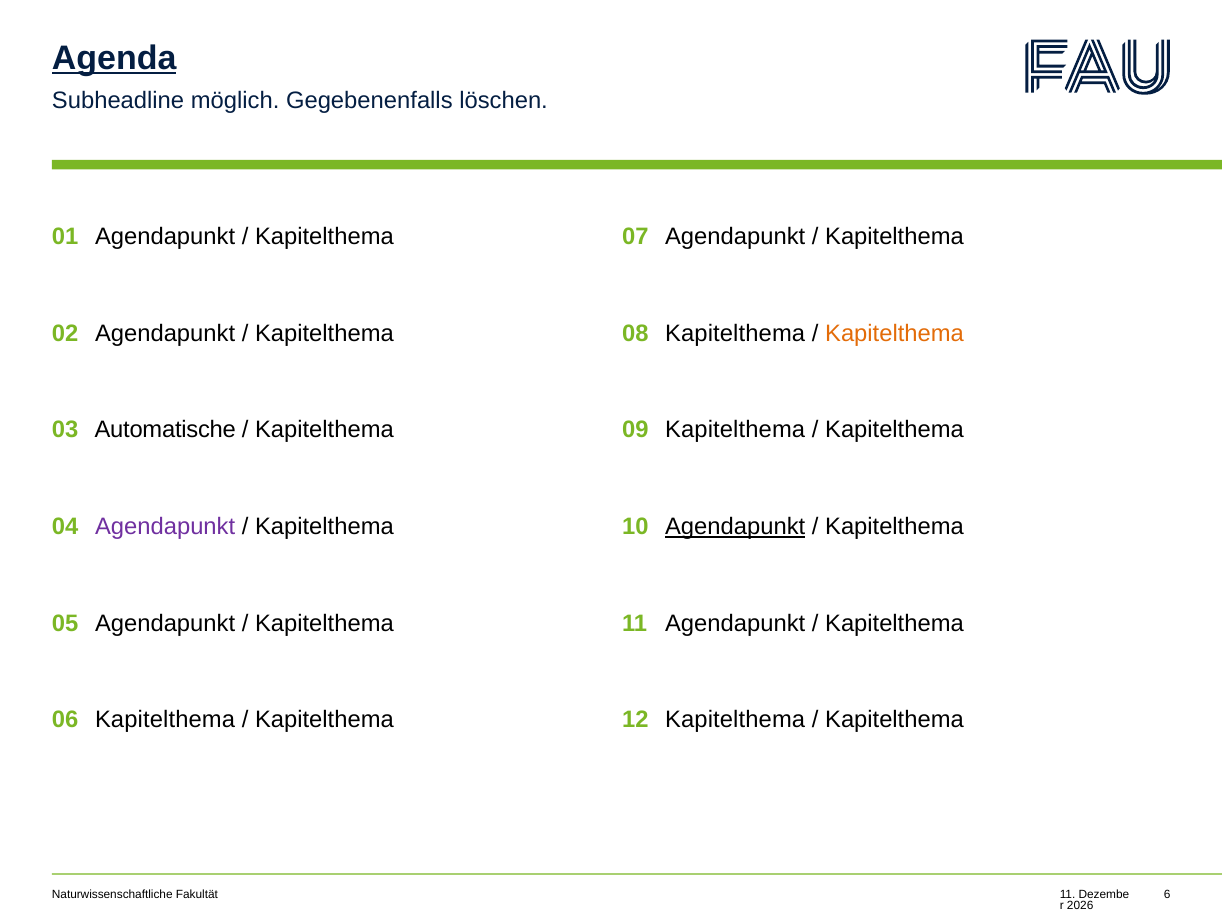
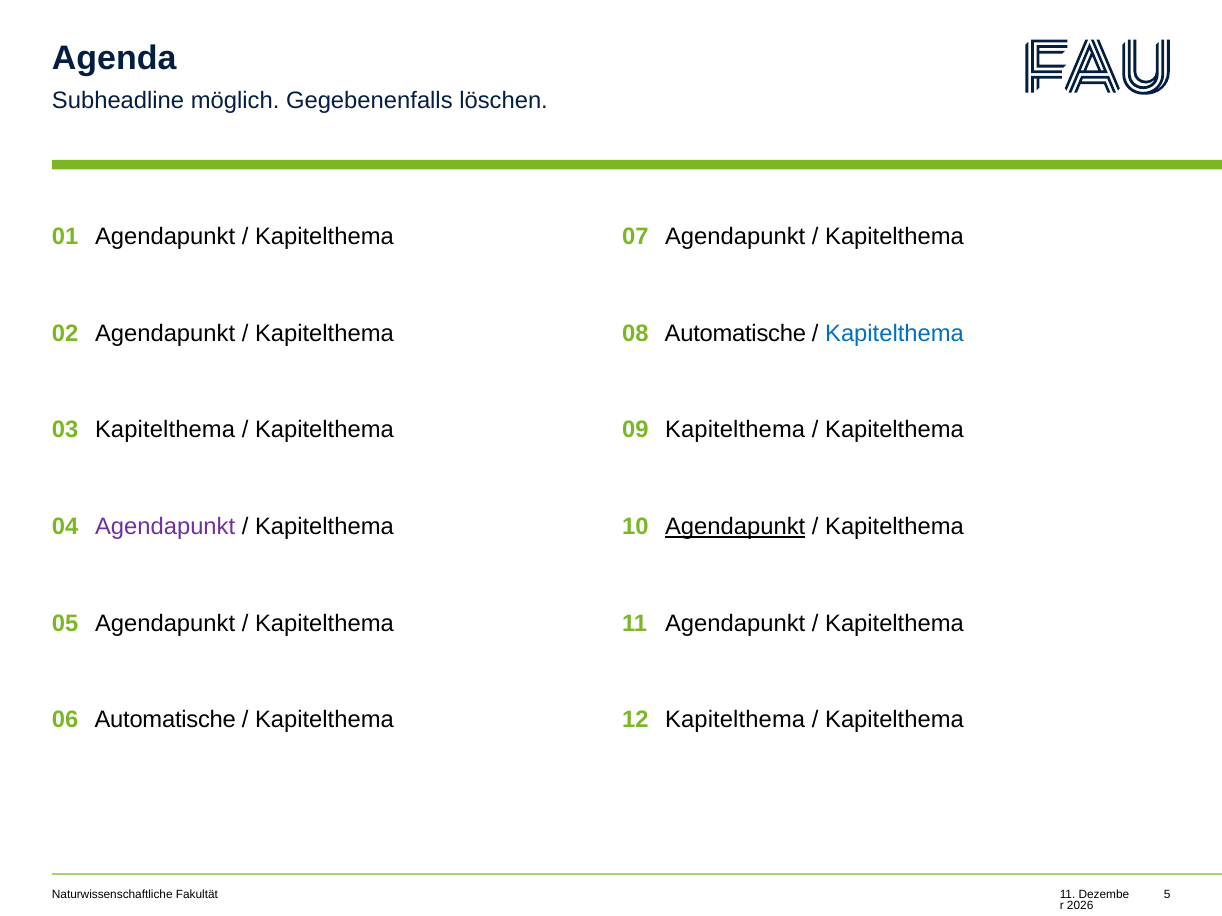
Agenda underline: present -> none (114, 58)
Kapitelthema: Kapitelthema -> Automatische (735, 334)
Kapitelthema colour: orange -> blue (895, 334)
Automatische: Automatische -> Kapitelthema (165, 430)
Kapitelthema: Kapitelthema -> Automatische (165, 720)
6: 6 -> 5 (1167, 895)
